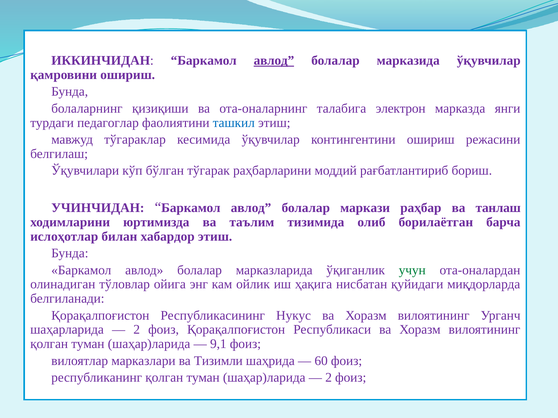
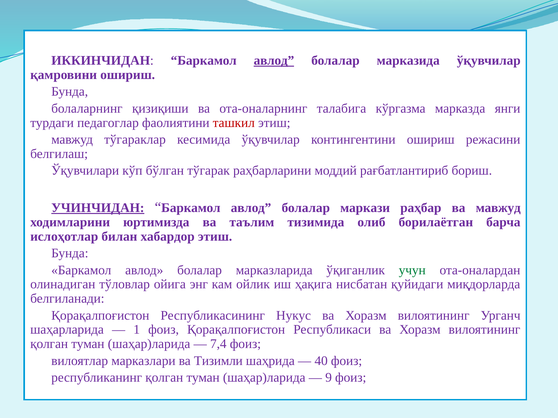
электрон: электрон -> кўргазма (401, 109)
ташкил colour: blue -> red (234, 123)
УЧИНЧИДАН underline: none -> present (98, 208)
ва танлаш: танлаш -> мавжуд (498, 208)
2: 2 -> 1 (137, 330)
9,1: 9,1 -> 7,4 (218, 344)
60: 60 -> 40 (321, 361)
2: 2 -> 9 (329, 378)
